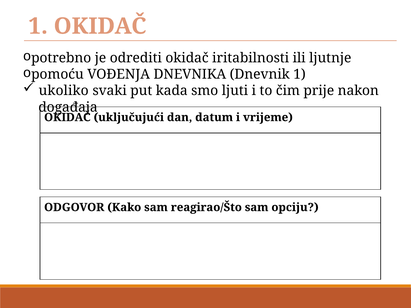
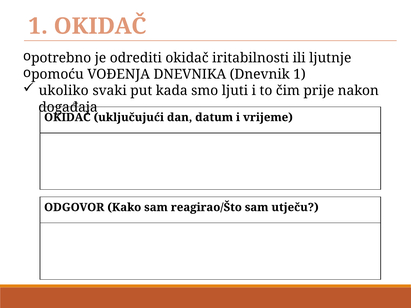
opciju: opciju -> utječu (295, 208)
